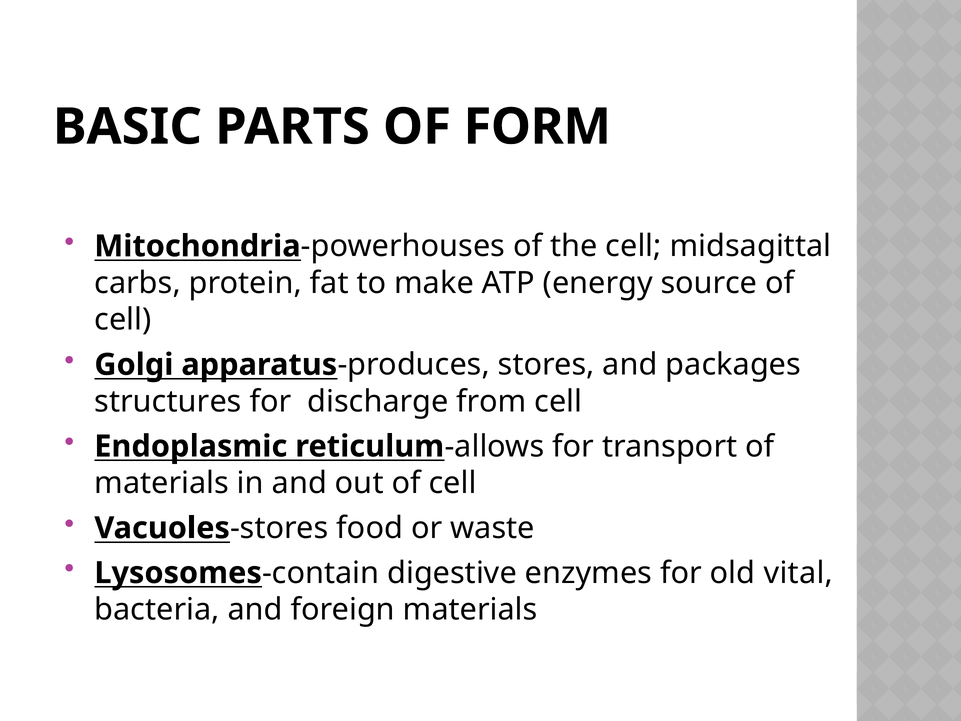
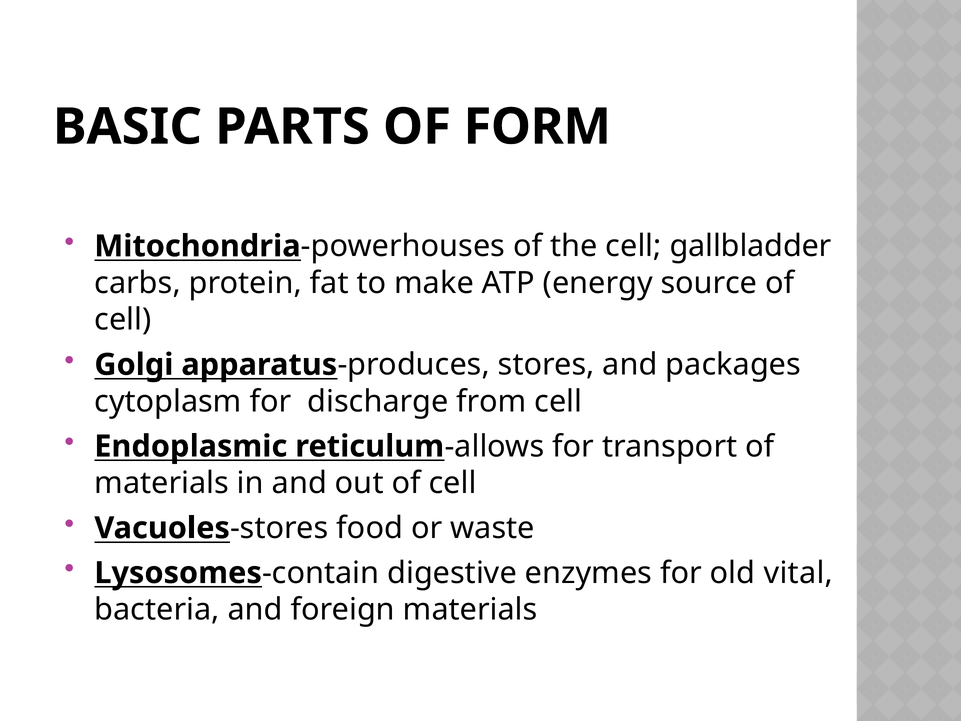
midsagittal: midsagittal -> gallbladder (751, 246)
structures: structures -> cytoplasm (168, 401)
